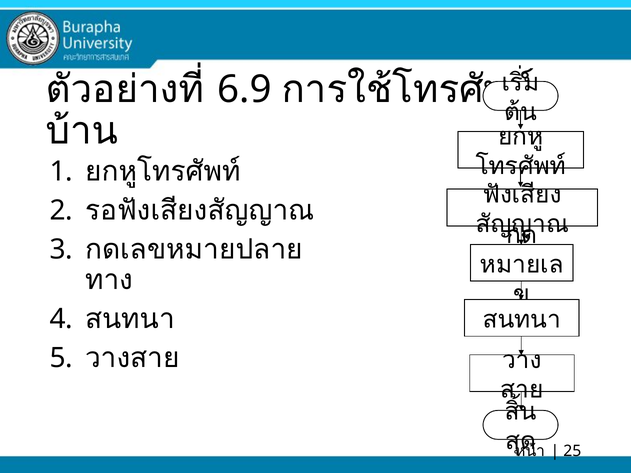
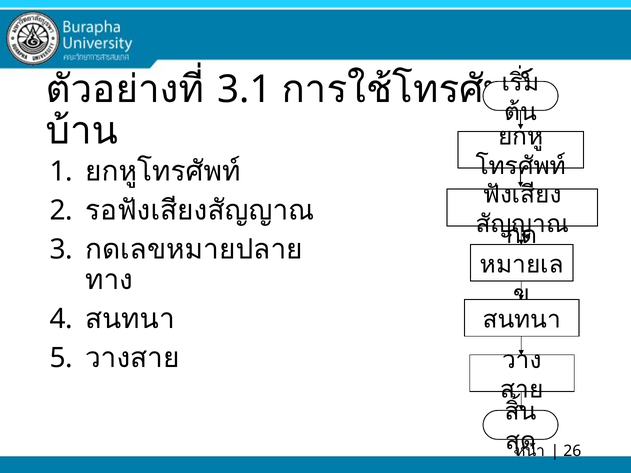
6.9: 6.9 -> 3.1 (244, 89)
25: 25 -> 26 (572, 451)
